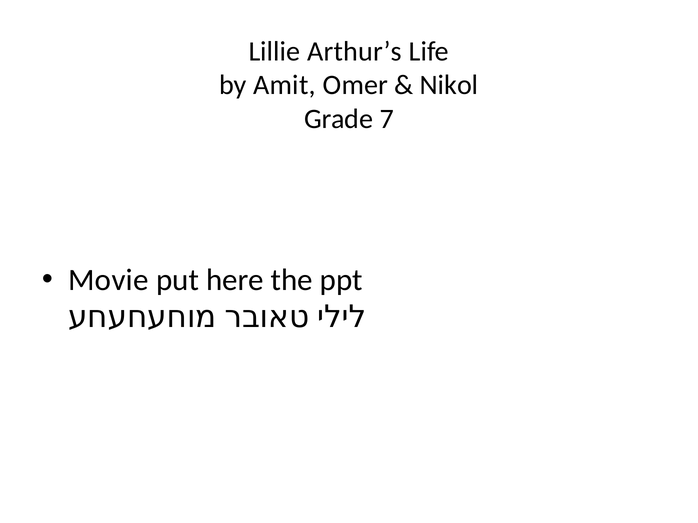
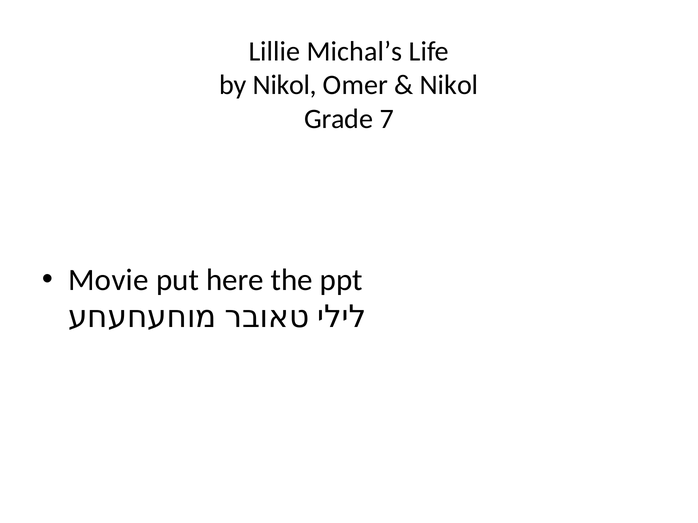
Arthur’s: Arthur’s -> Michal’s (355, 51)
by Amit: Amit -> Nikol (285, 85)
